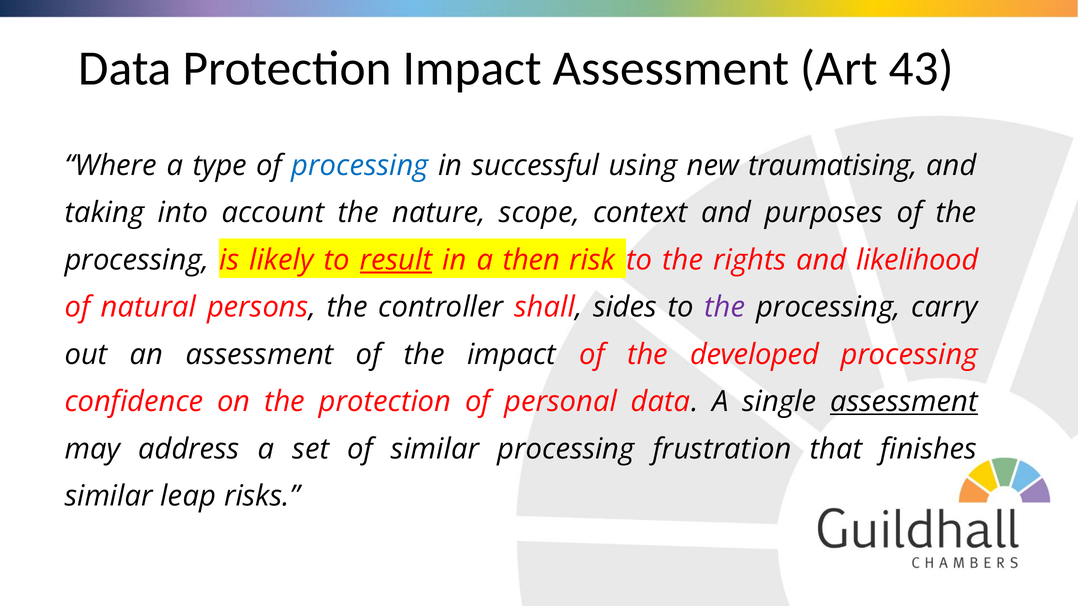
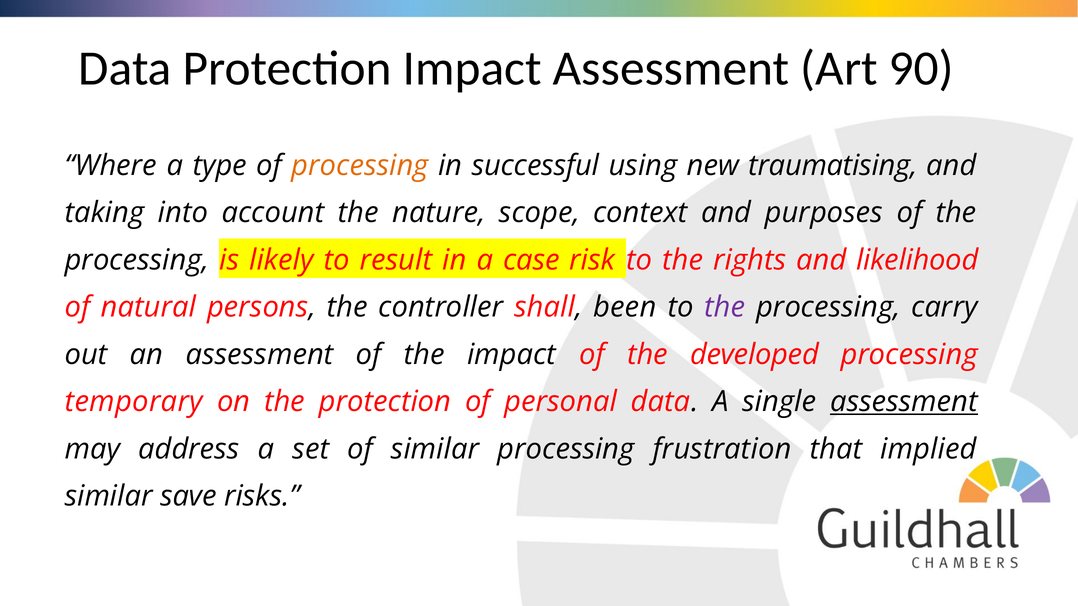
43: 43 -> 90 (921, 69)
processing colour: blue -> orange (360, 166)
result underline: present -> none (396, 260)
then: then -> case (531, 260)
sides: sides -> been (625, 307)
confidence: confidence -> temporary (134, 402)
finishes: finishes -> implied (929, 449)
leap: leap -> save (188, 497)
